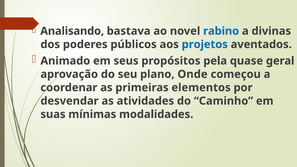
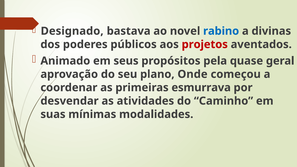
Analisando: Analisando -> Designado (72, 31)
projetos colour: blue -> red (205, 44)
elementos: elementos -> esmurrava (201, 88)
